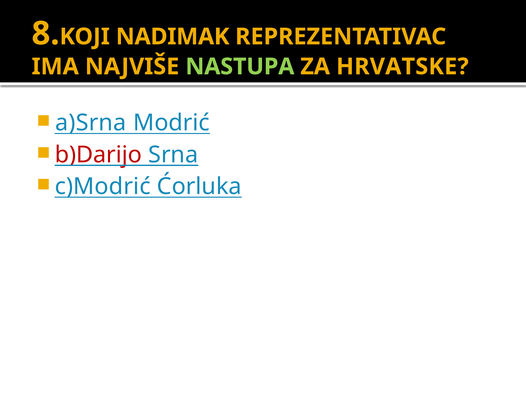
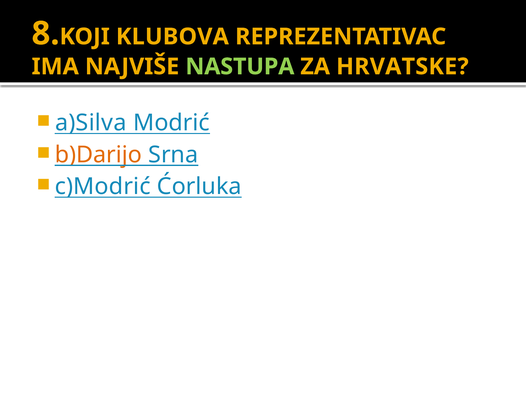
NADIMAK: NADIMAK -> KLUBOVA (172, 37)
a)Srna: a)Srna -> a)Silva (91, 123)
b)Darijo colour: red -> orange (98, 155)
